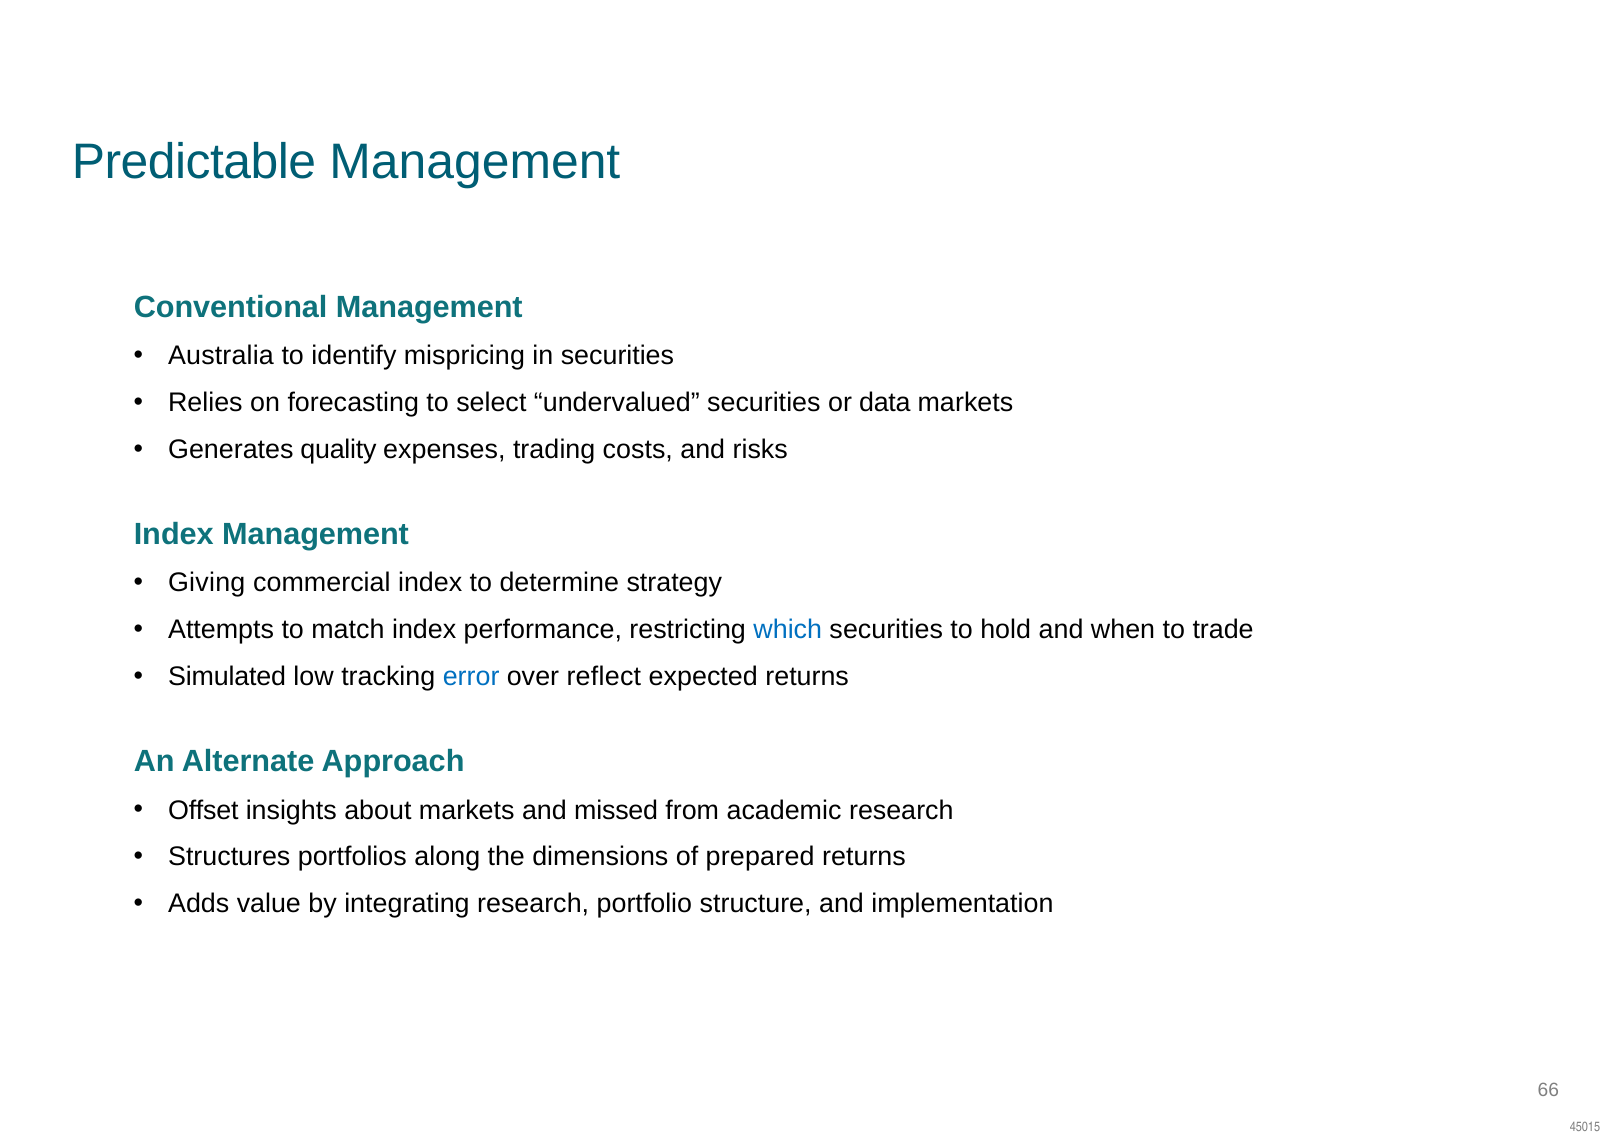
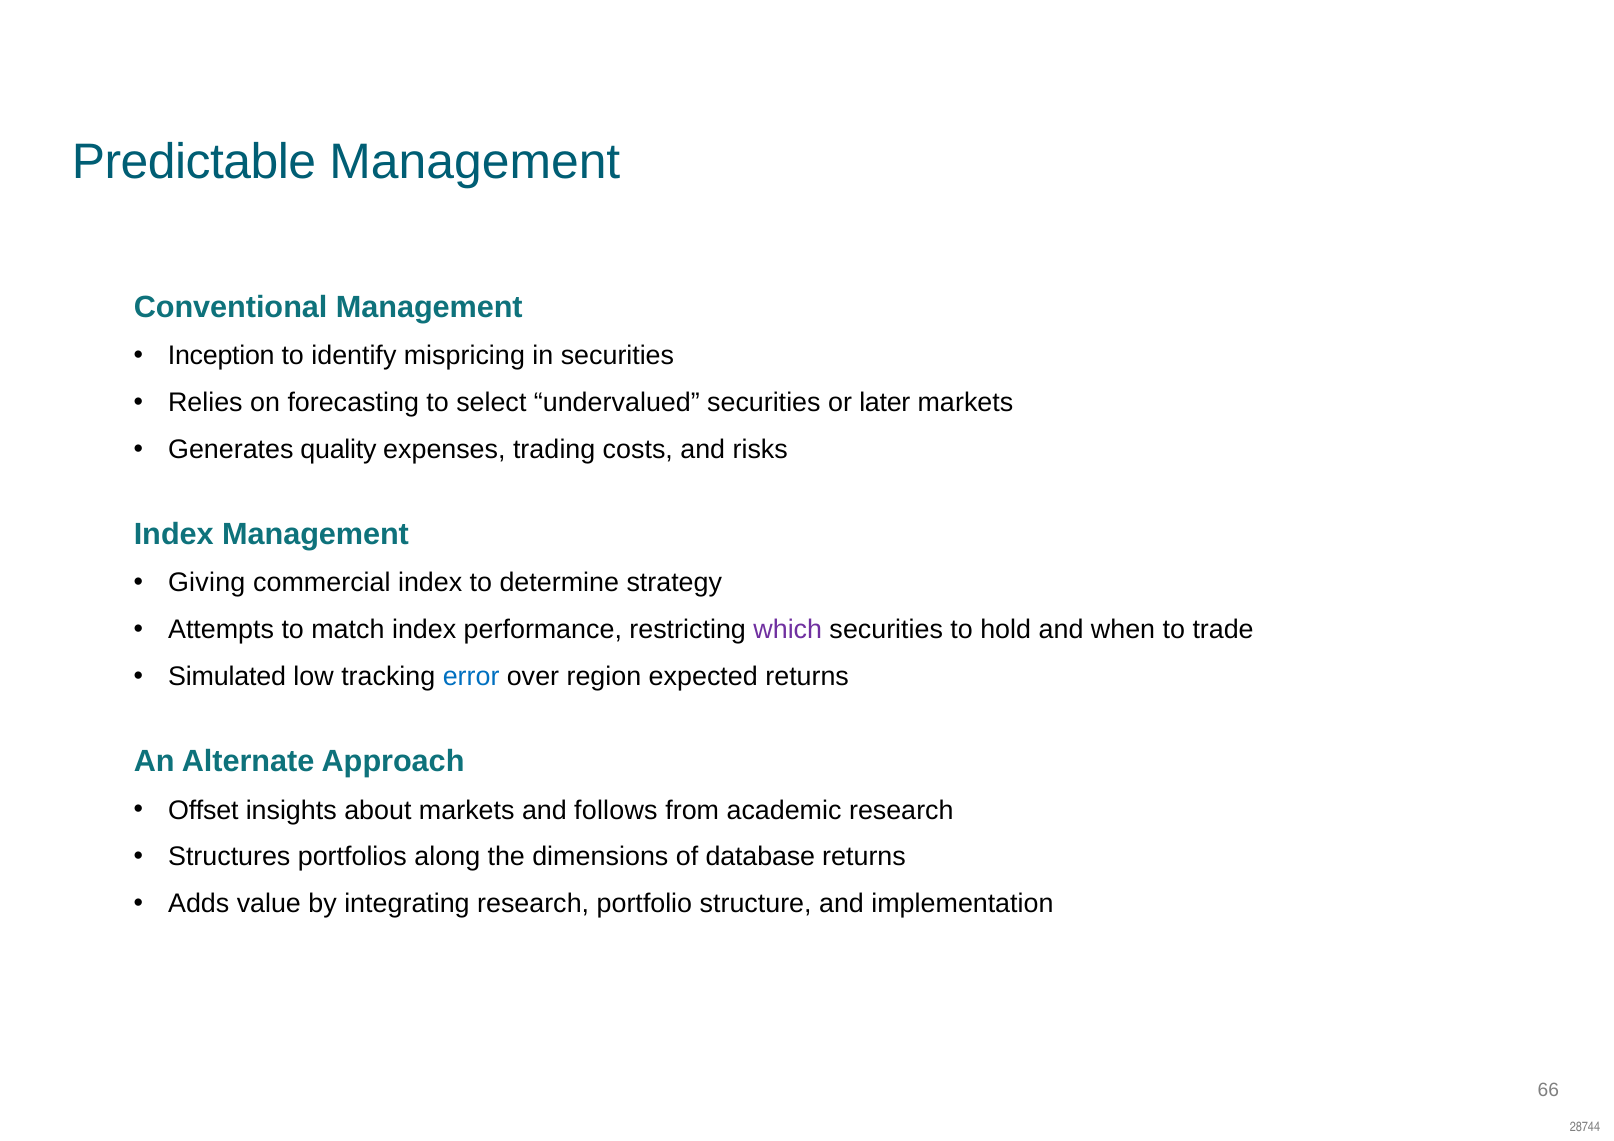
Australia: Australia -> Inception (221, 356)
data: data -> later (885, 403)
which colour: blue -> purple (788, 630)
reflect: reflect -> region (604, 677)
missed: missed -> follows (616, 810)
prepared: prepared -> database (760, 857)
45015: 45015 -> 28744 (1585, 1126)
